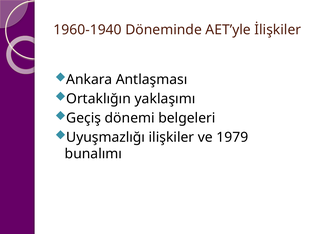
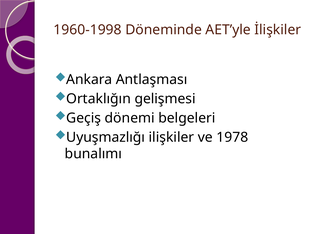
1960-1940: 1960-1940 -> 1960-1998 (88, 30)
yaklaşımı: yaklaşımı -> gelişmesi (165, 99)
1979: 1979 -> 1978 (232, 138)
